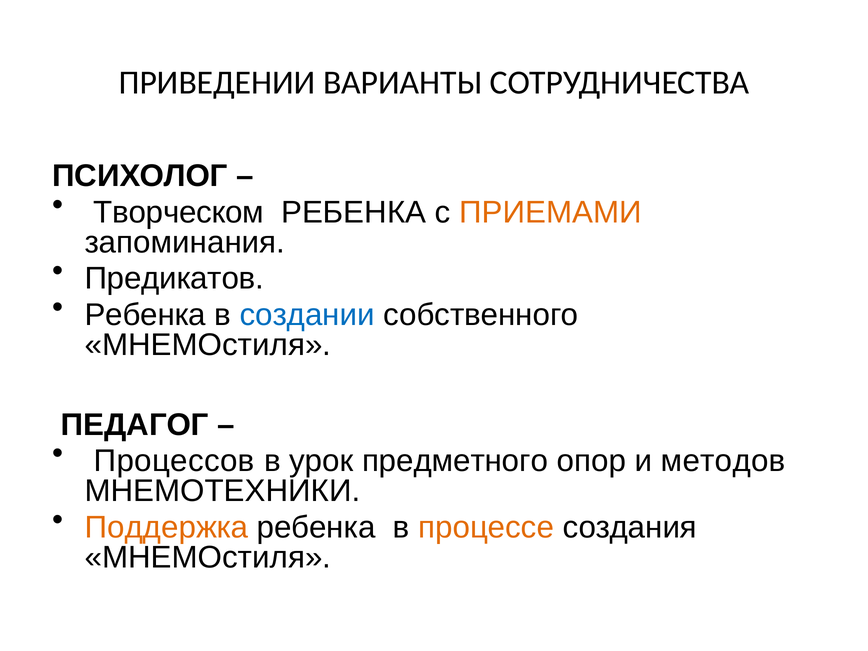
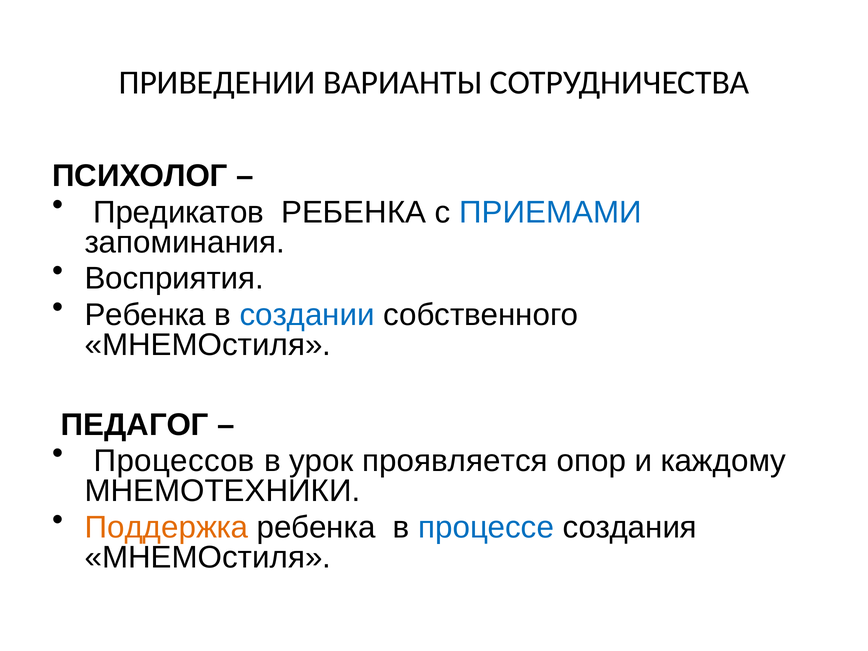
Творческом: Творческом -> Предикатов (179, 212)
ПРИЕМАМИ colour: orange -> blue (551, 212)
Предикатов: Предикатов -> Восприятия (174, 278)
предметного: предметного -> проявляется (455, 461)
методов: методов -> каждому (723, 461)
процессе colour: orange -> blue (486, 527)
